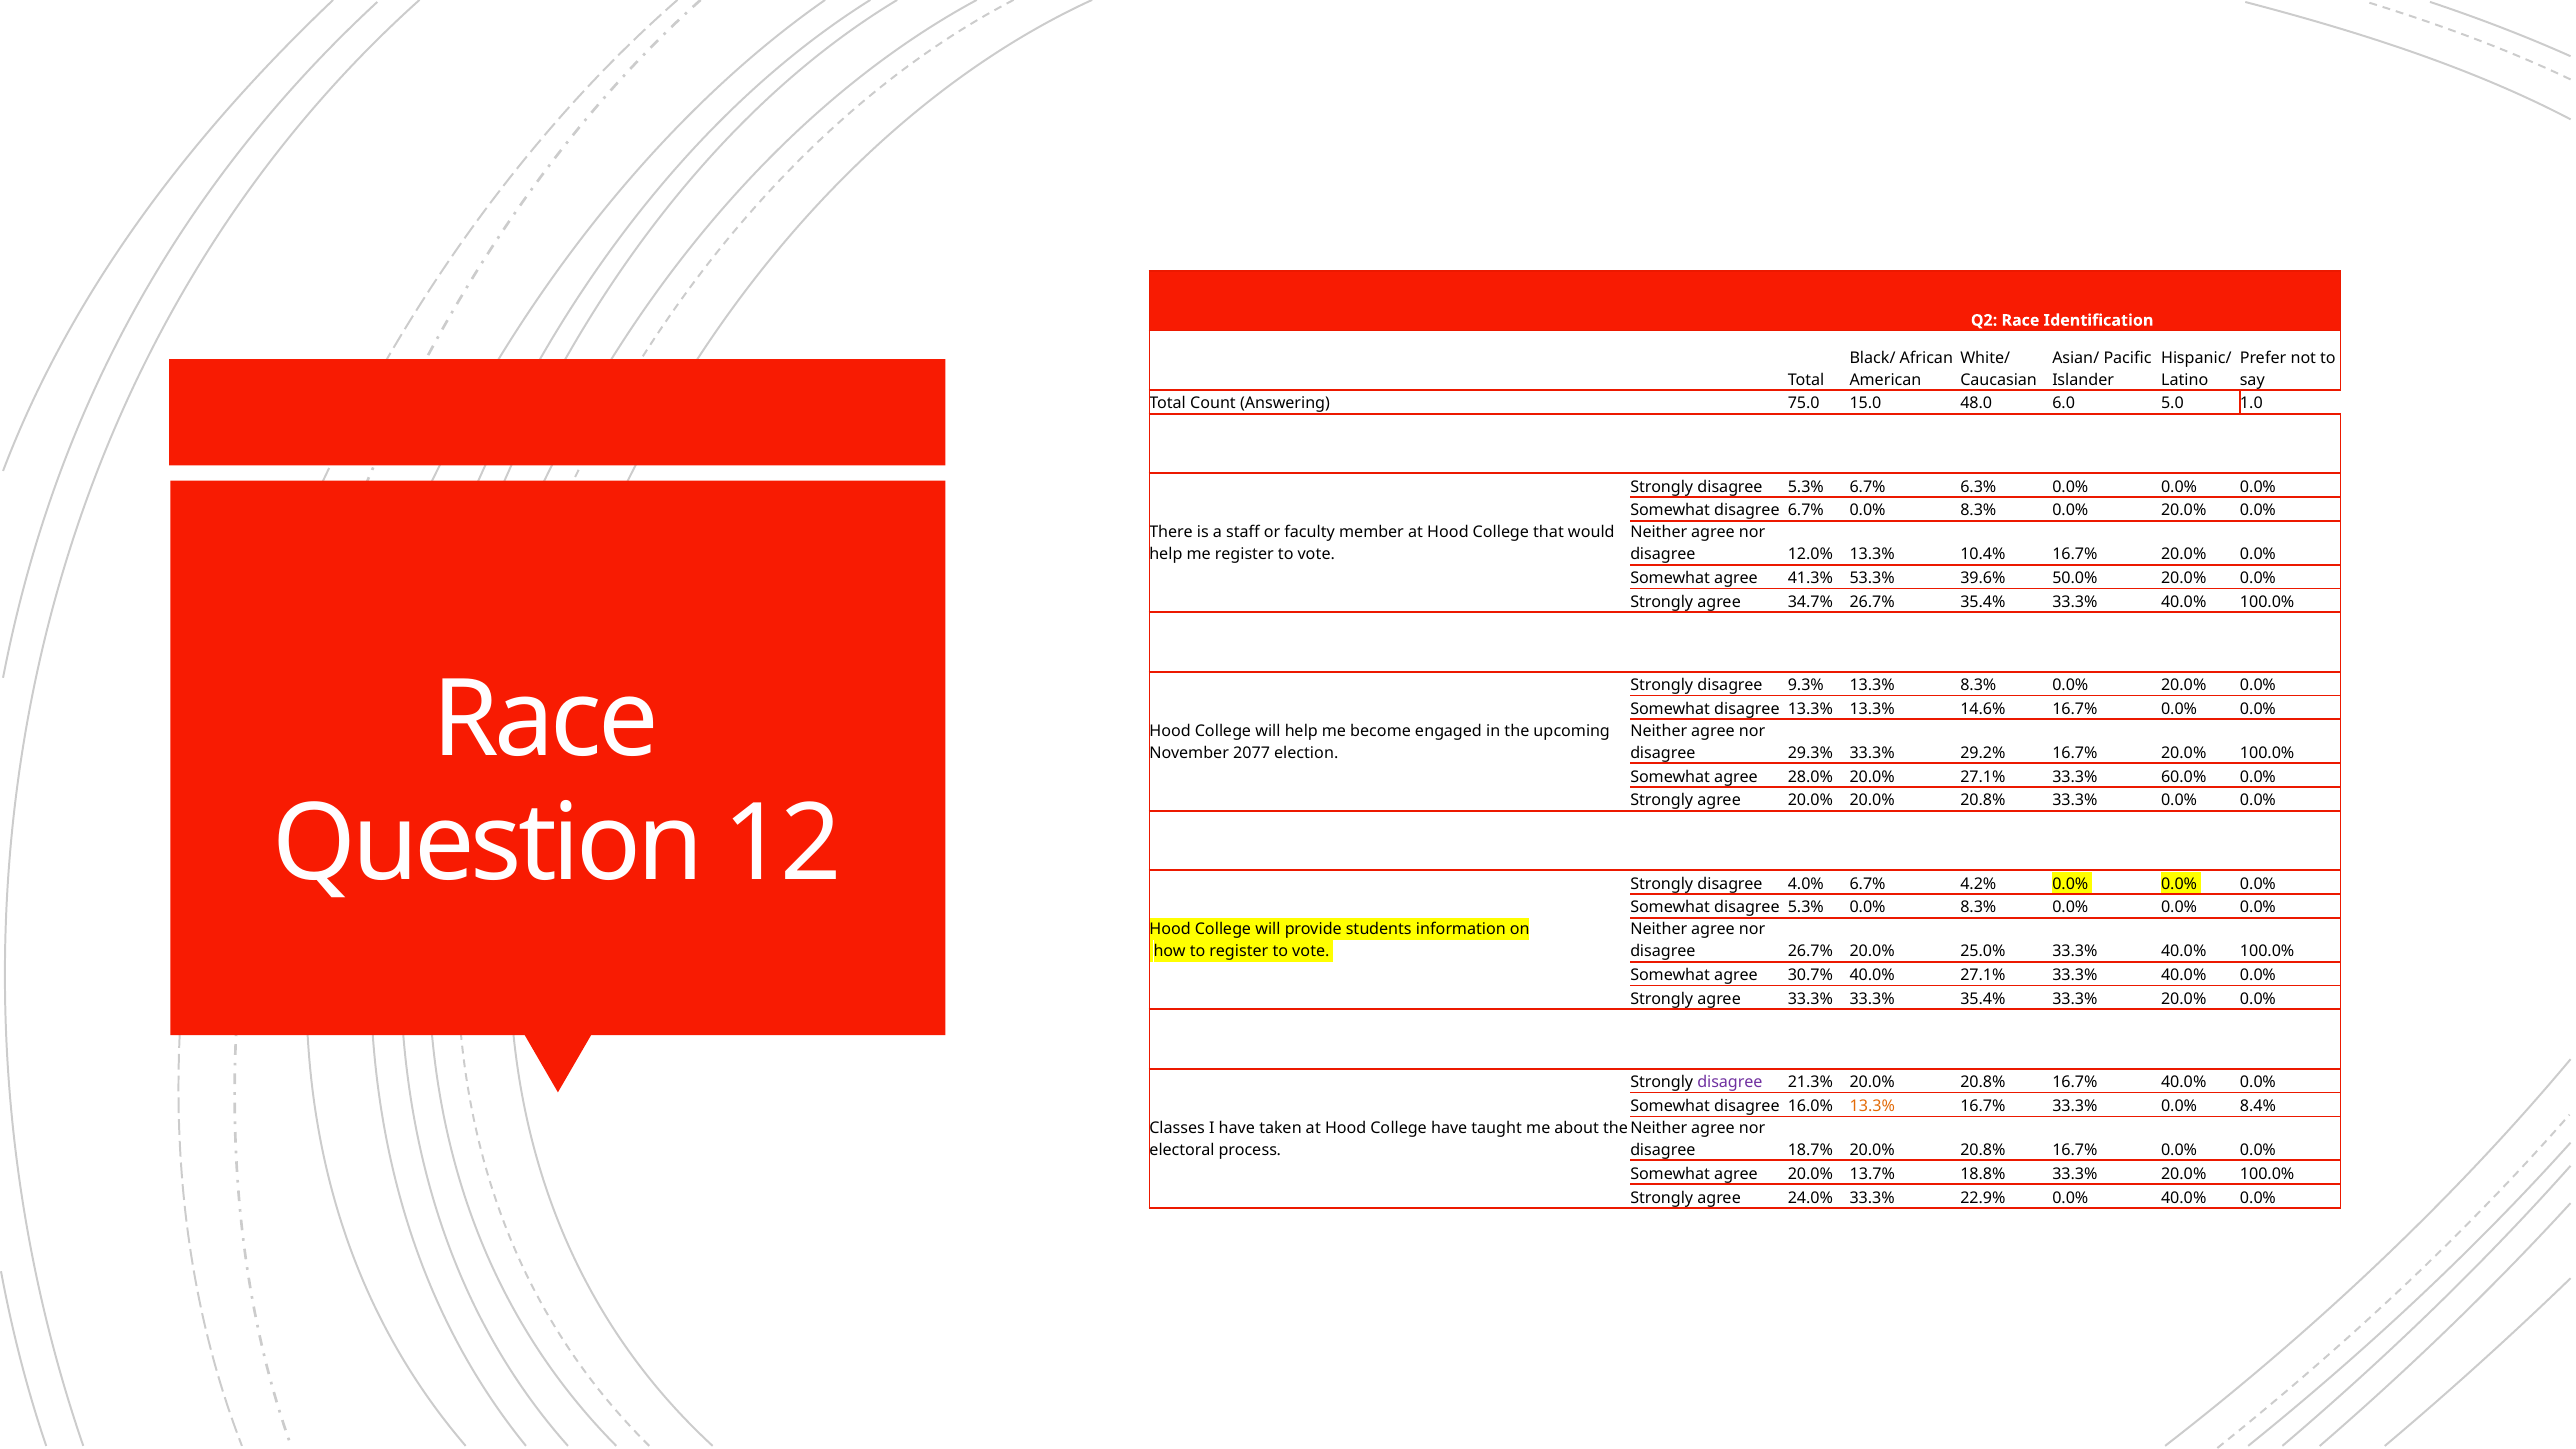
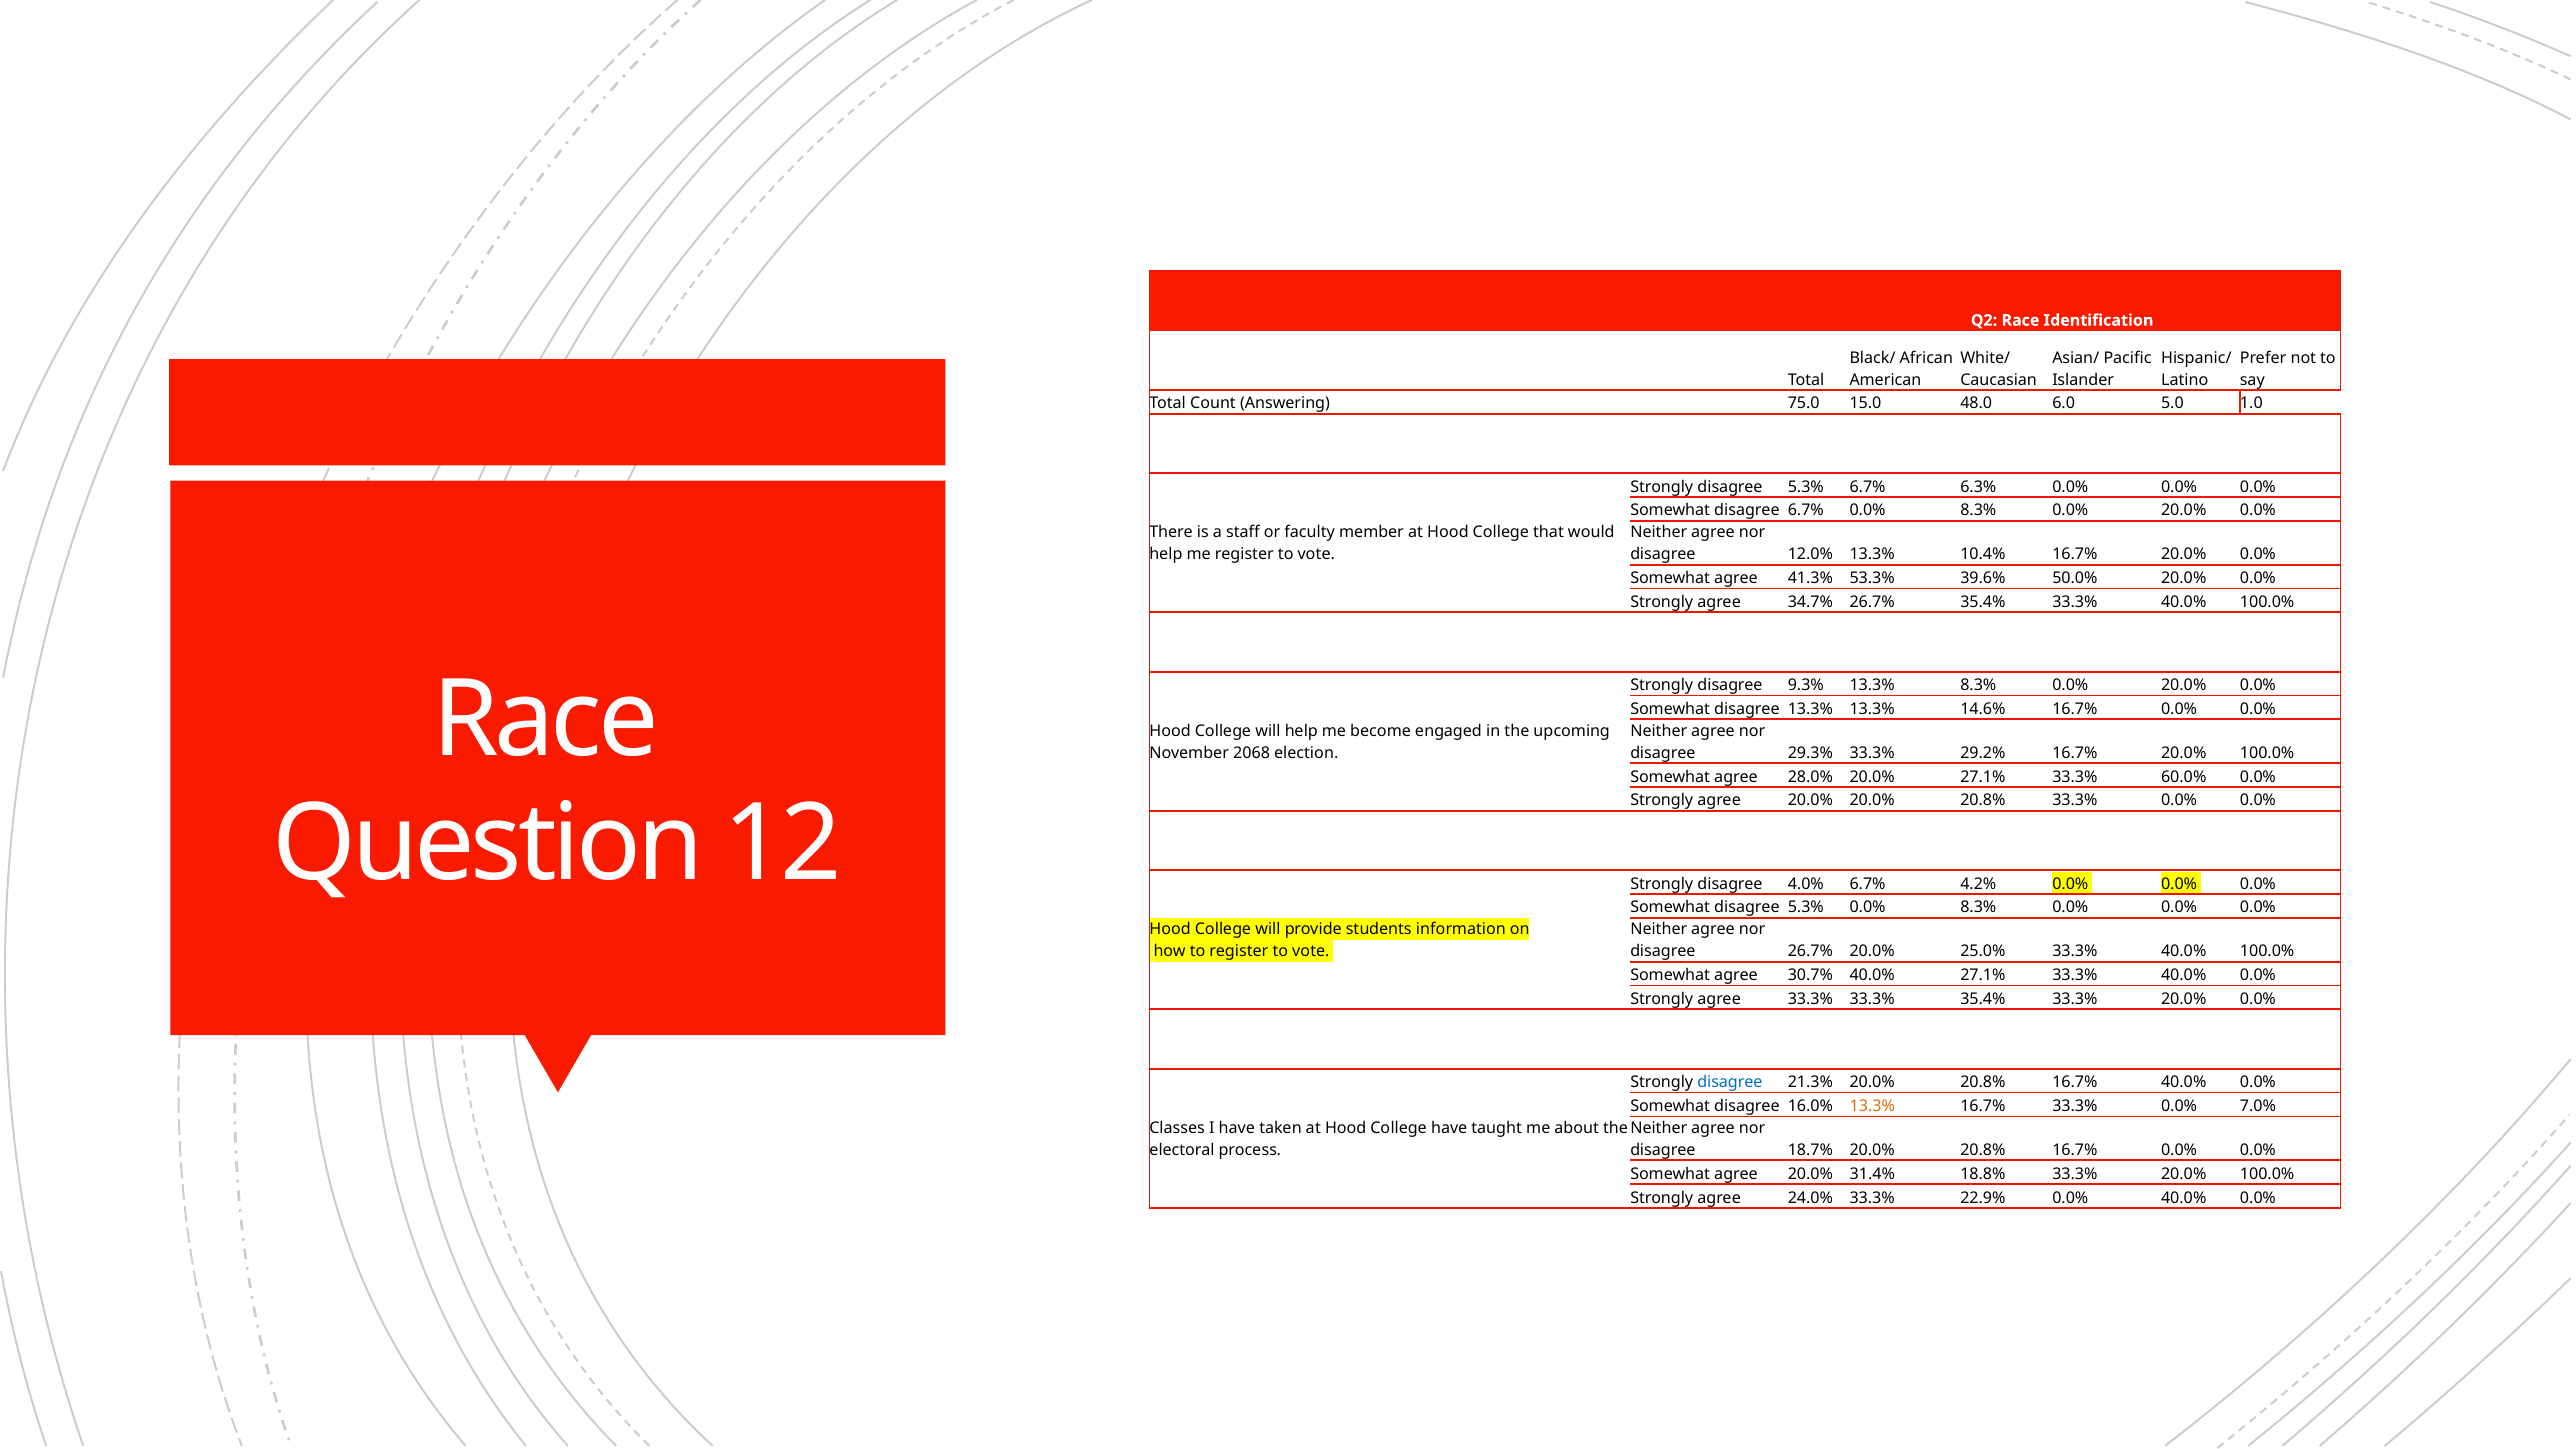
2077: 2077 -> 2068 (1252, 753)
disagree colour: purple -> blue (1730, 1082)
8.4%: 8.4% -> 7.0% (2258, 1106)
13.7%: 13.7% -> 31.4% (1872, 1174)
